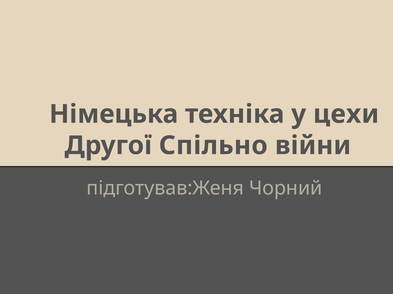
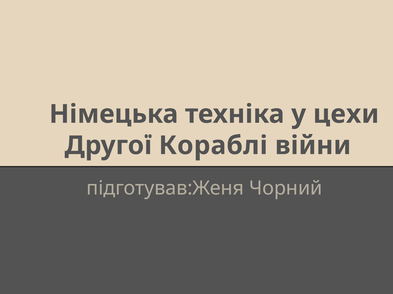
Спільно: Спільно -> Кораблі (213, 146)
